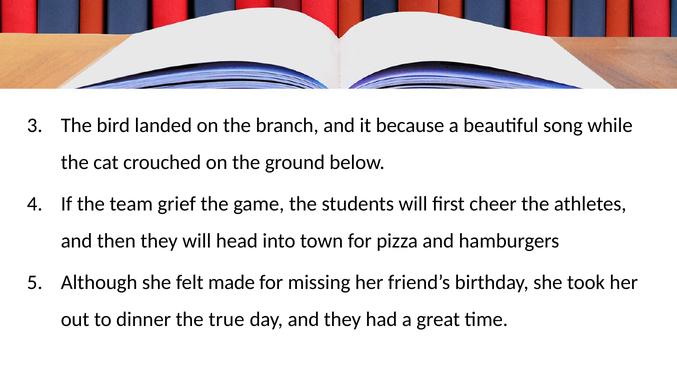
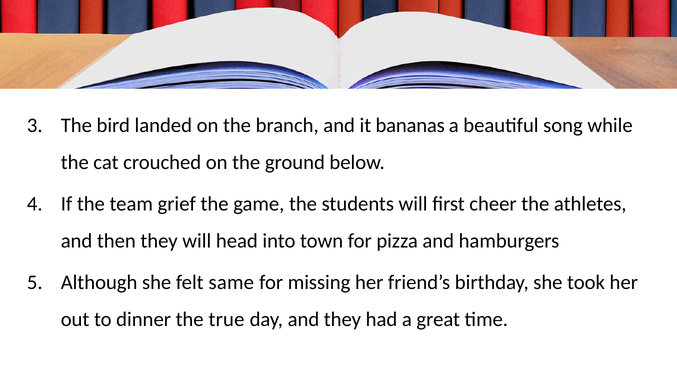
because: because -> bananas (410, 125)
made: made -> same (231, 282)
